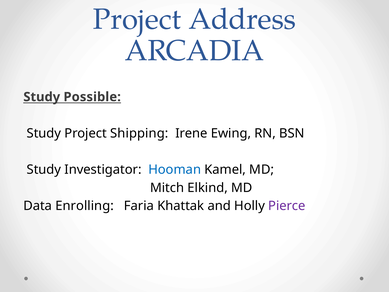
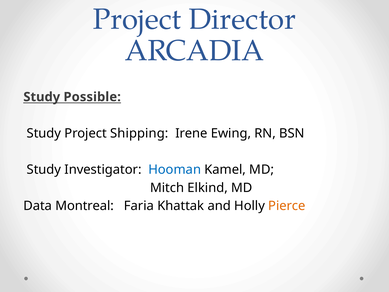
Address: Address -> Director (242, 19)
Enrolling: Enrolling -> Montreal (85, 206)
Pierce colour: purple -> orange (287, 206)
